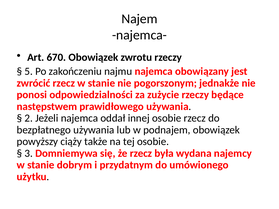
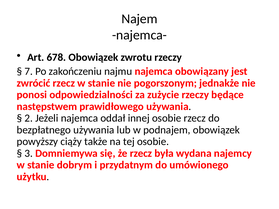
670: 670 -> 678 (56, 57)
5: 5 -> 7 (29, 71)
